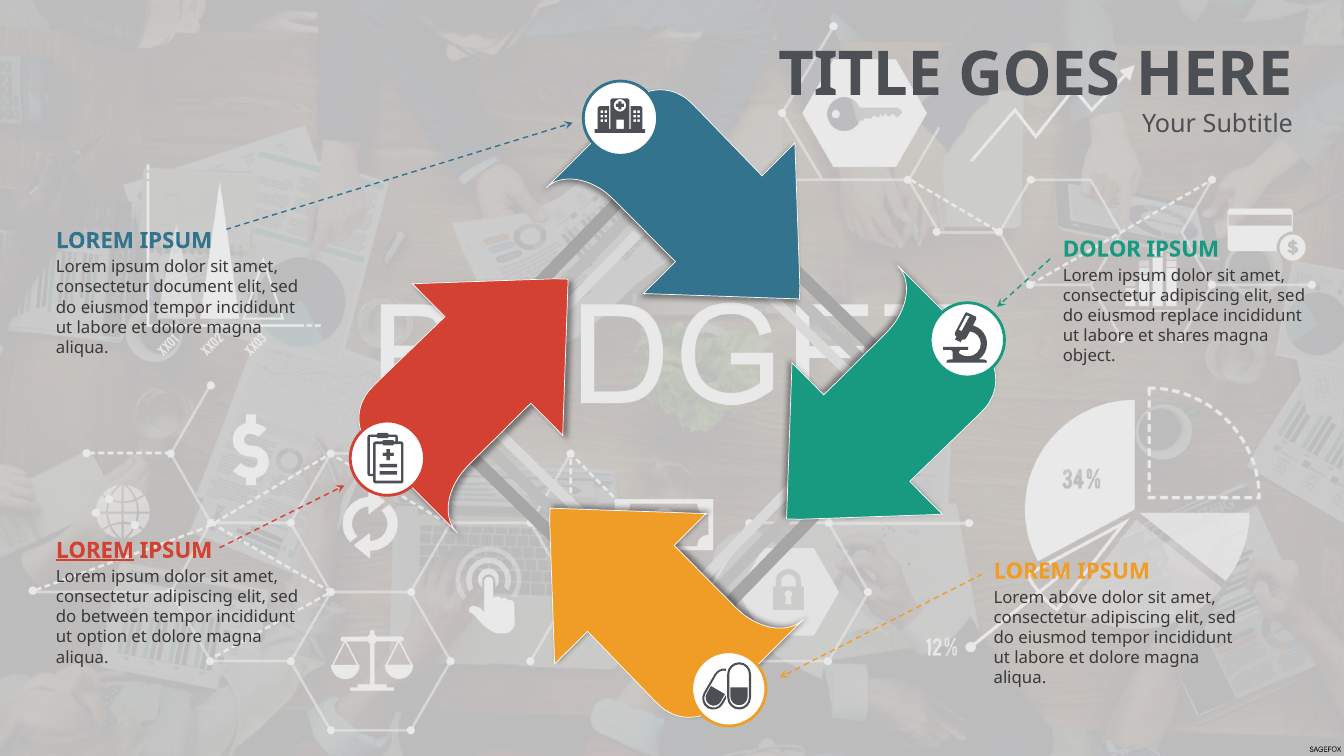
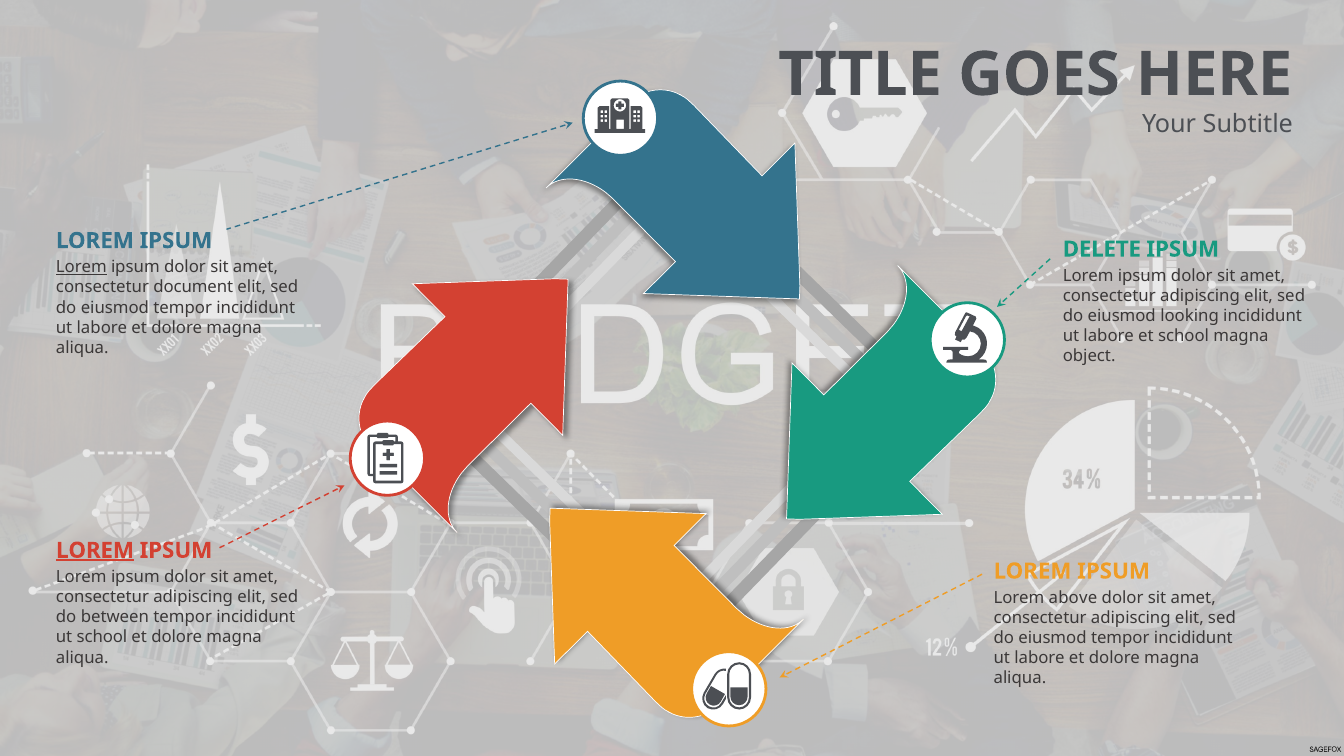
DOLOR: DOLOR -> DELETE (1102, 249)
Lorem underline: none -> present (81, 267)
replace: replace -> looking (1190, 316)
et shares: shares -> school (1184, 336)
ut option: option -> school (102, 637)
